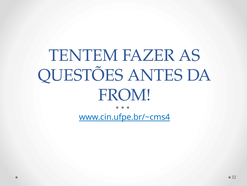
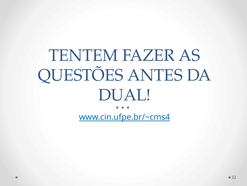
FROM: FROM -> DUAL (125, 95)
